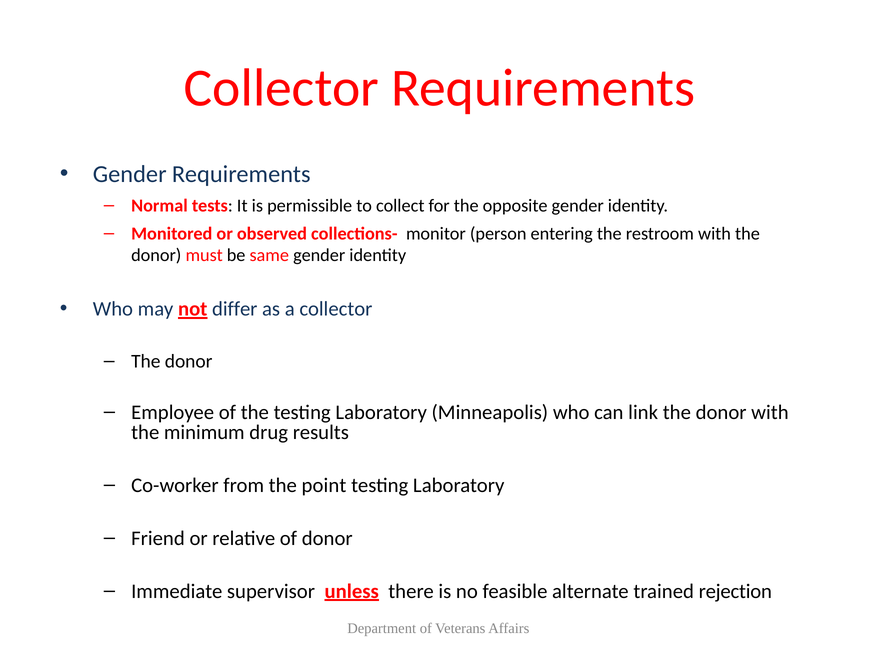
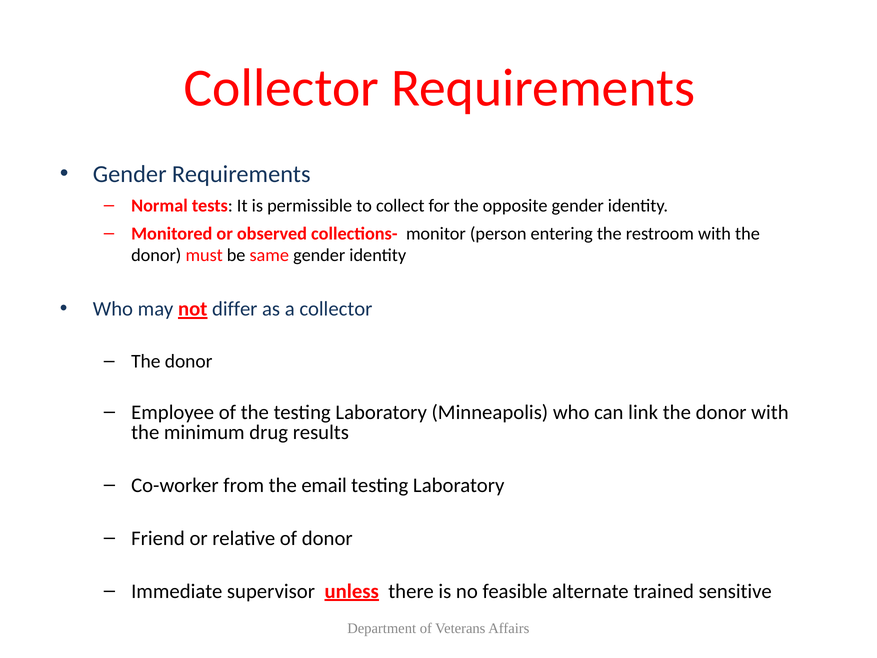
point: point -> email (324, 485)
rejection: rejection -> sensitive (735, 591)
